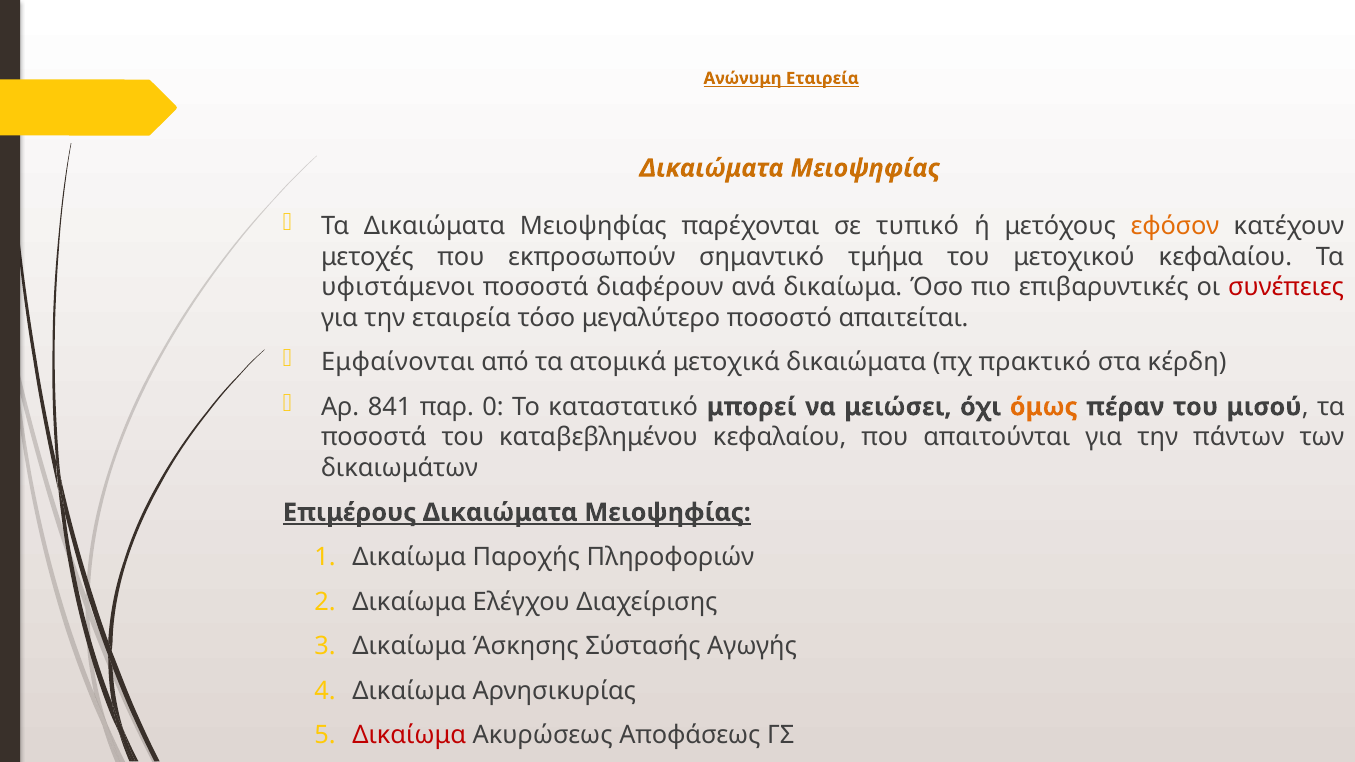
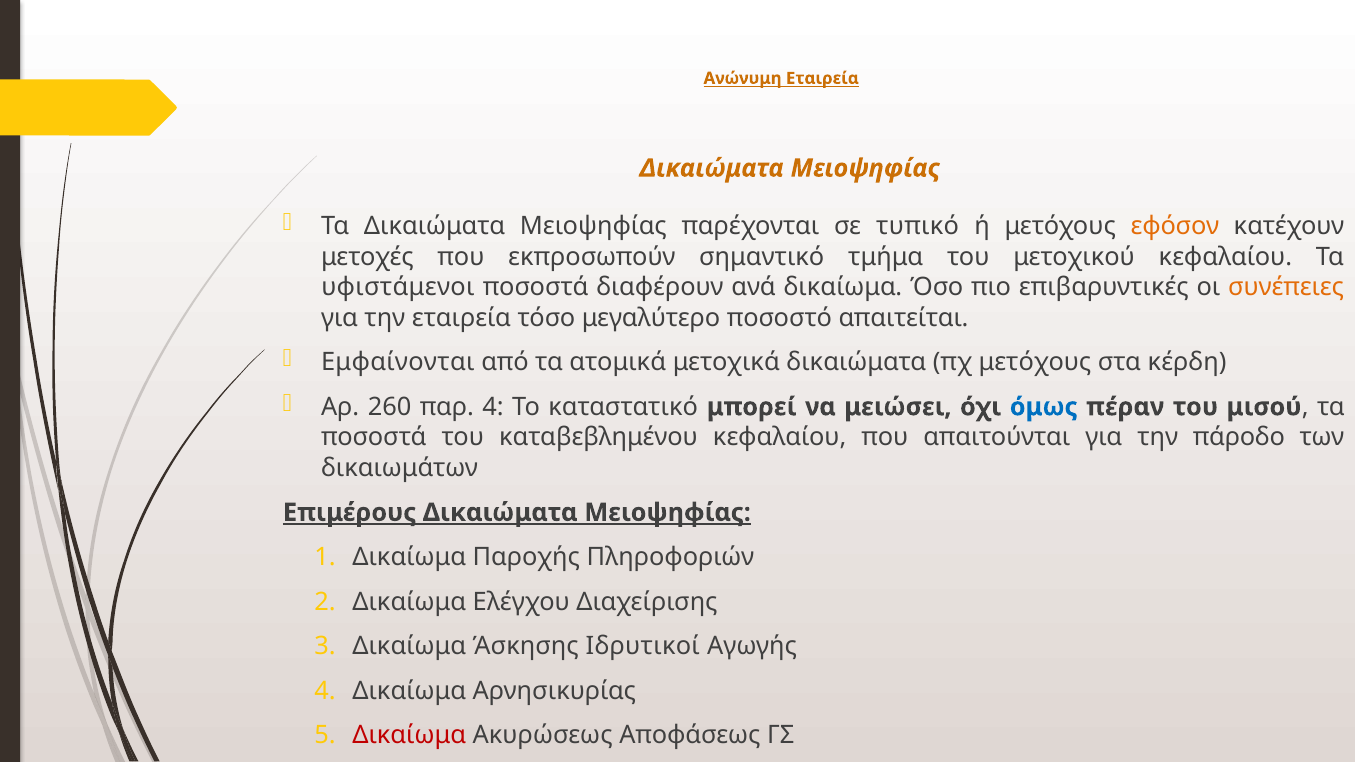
συνέπειες colour: red -> orange (1286, 287)
πχ πρακτικό: πρακτικό -> μετόχους (1035, 362)
841: 841 -> 260 (390, 407)
παρ 0: 0 -> 4 (493, 407)
όμως colour: orange -> blue (1044, 407)
πάντων: πάντων -> πάροδο (1239, 438)
Σύστασής: Σύστασής -> Ιδρυτικοί (643, 646)
